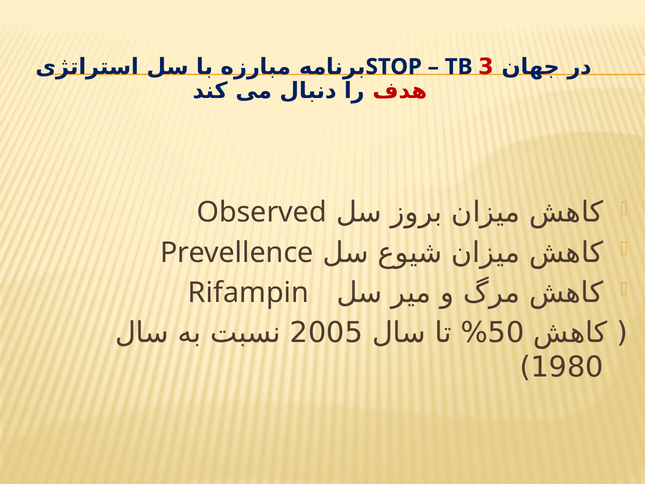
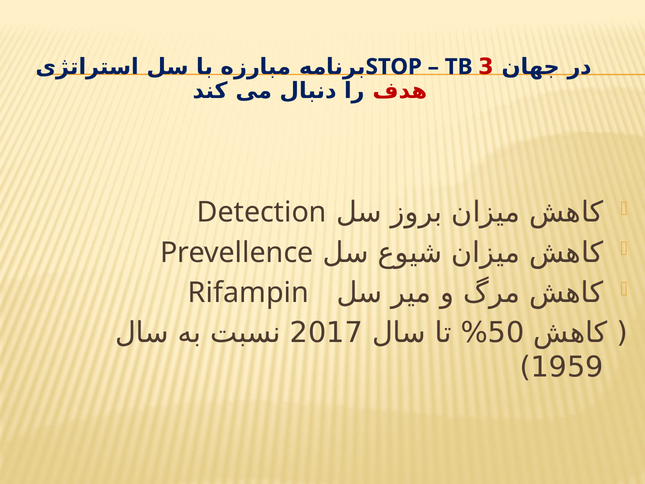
Observed: Observed -> Detection (262, 212)
2005: 2005 -> 2017 (326, 333)
1980: 1980 -> 1959 (567, 367)
